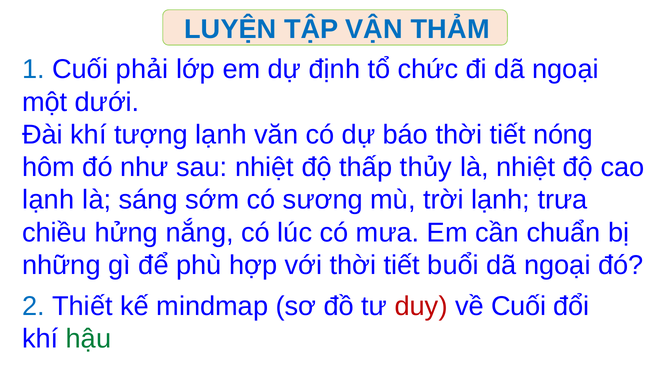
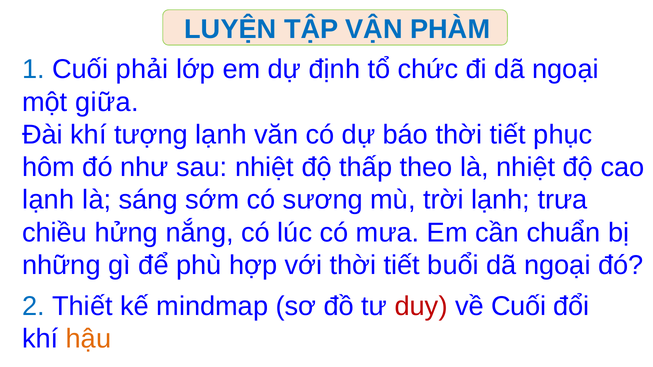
THẢM: THẢM -> PHÀM (450, 29)
dưới: dưới -> giữa (107, 102)
nóng: nóng -> phục (563, 135)
thủy: thủy -> theo (426, 168)
hậu colour: green -> orange (88, 339)
